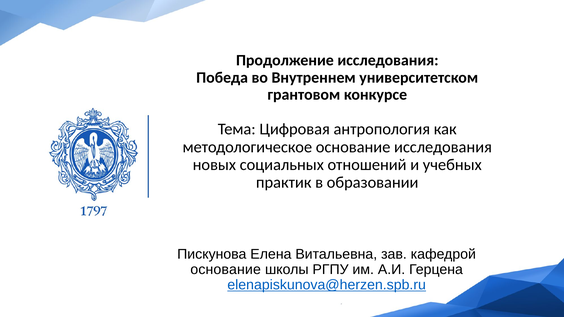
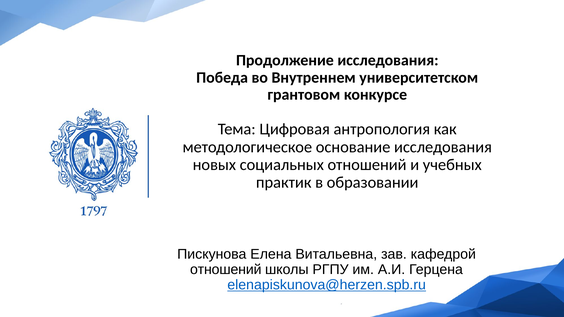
основание: основание -> отношений (226, 270)
